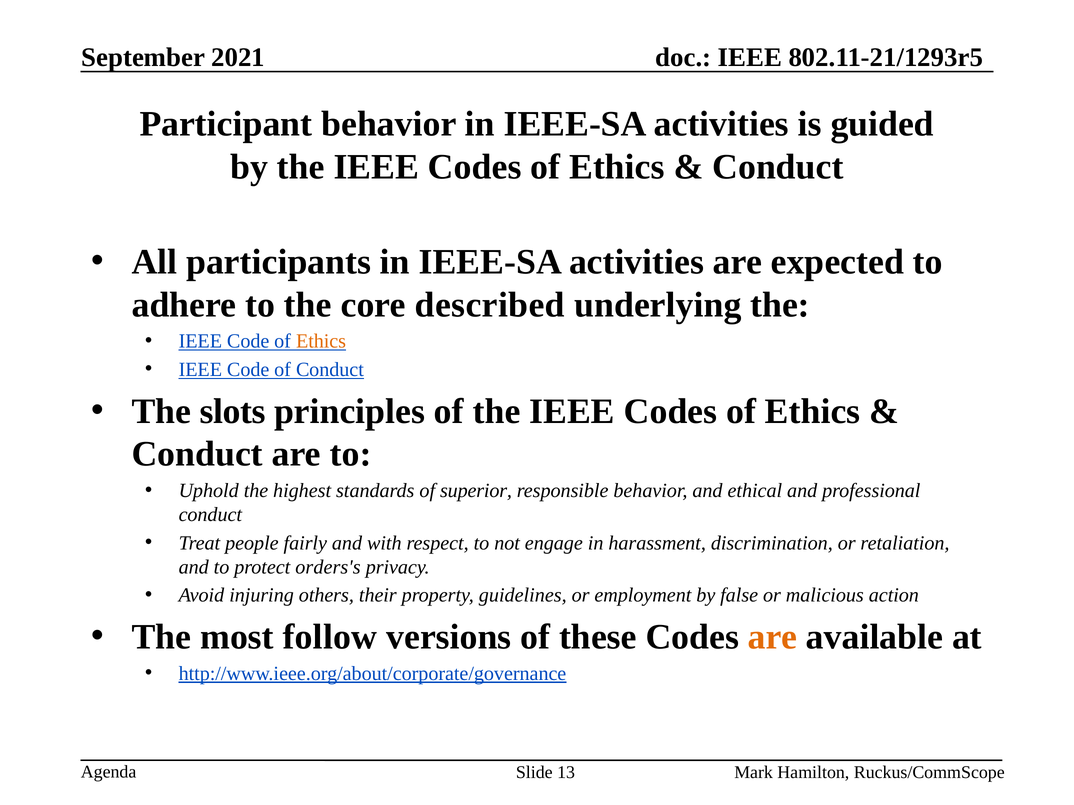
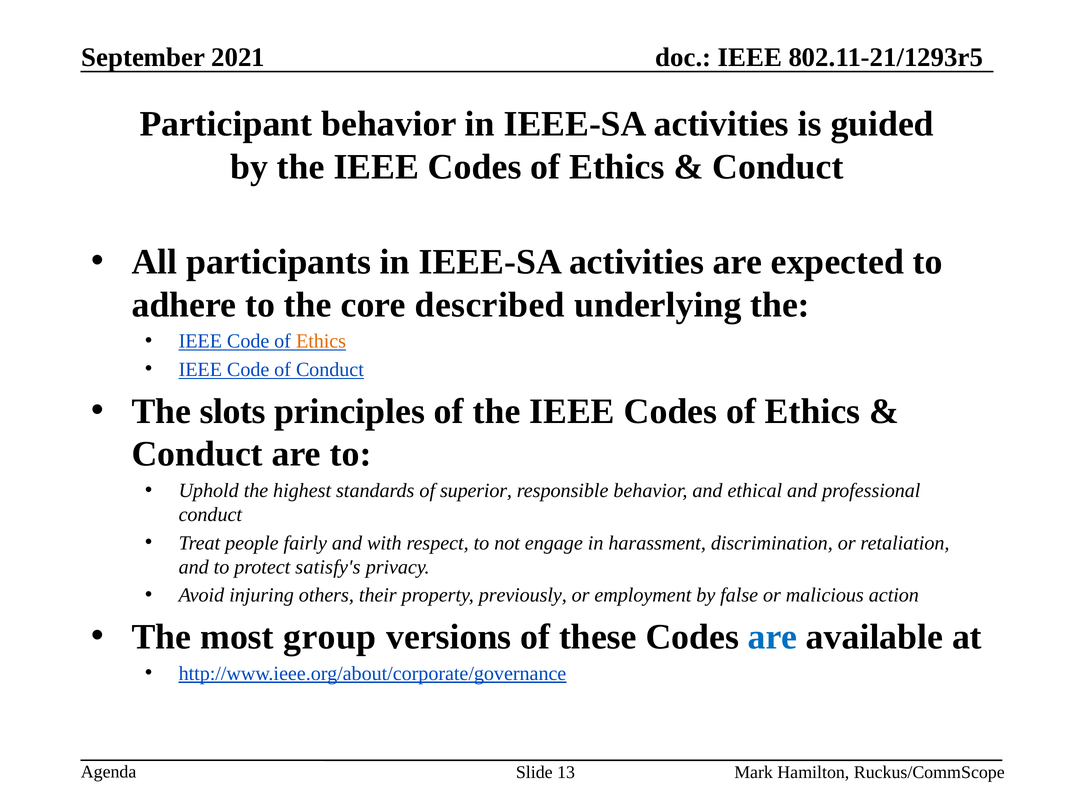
orders's: orders's -> satisfy's (328, 567)
guidelines: guidelines -> previously (523, 596)
follow: follow -> group (330, 637)
are colour: orange -> blue (773, 637)
